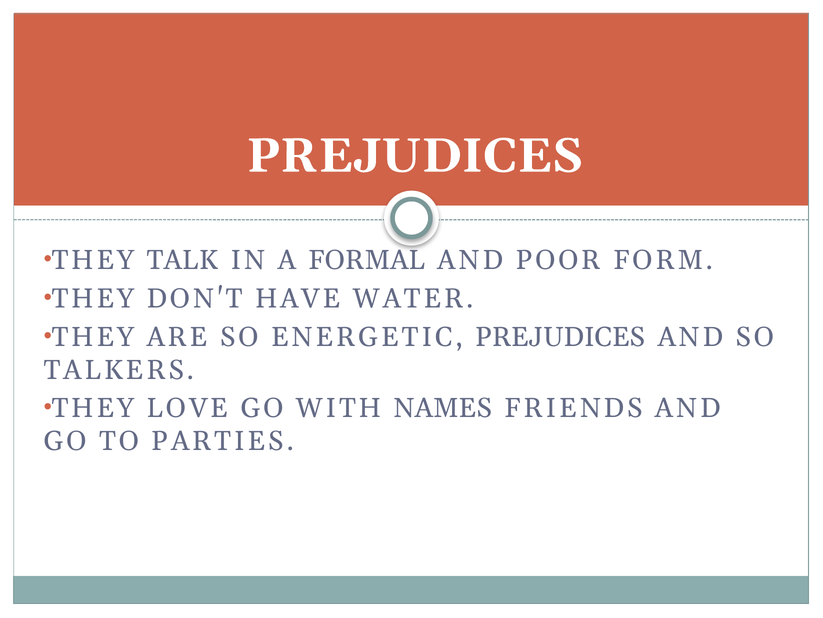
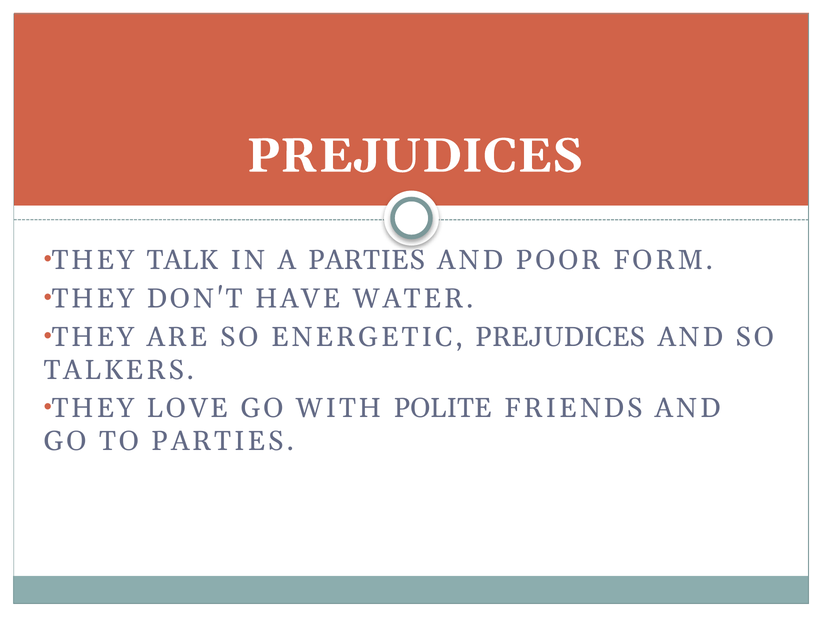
A FORMAL: FORMAL -> PARTIES (367, 260)
NAMES: NAMES -> POLITE (443, 408)
